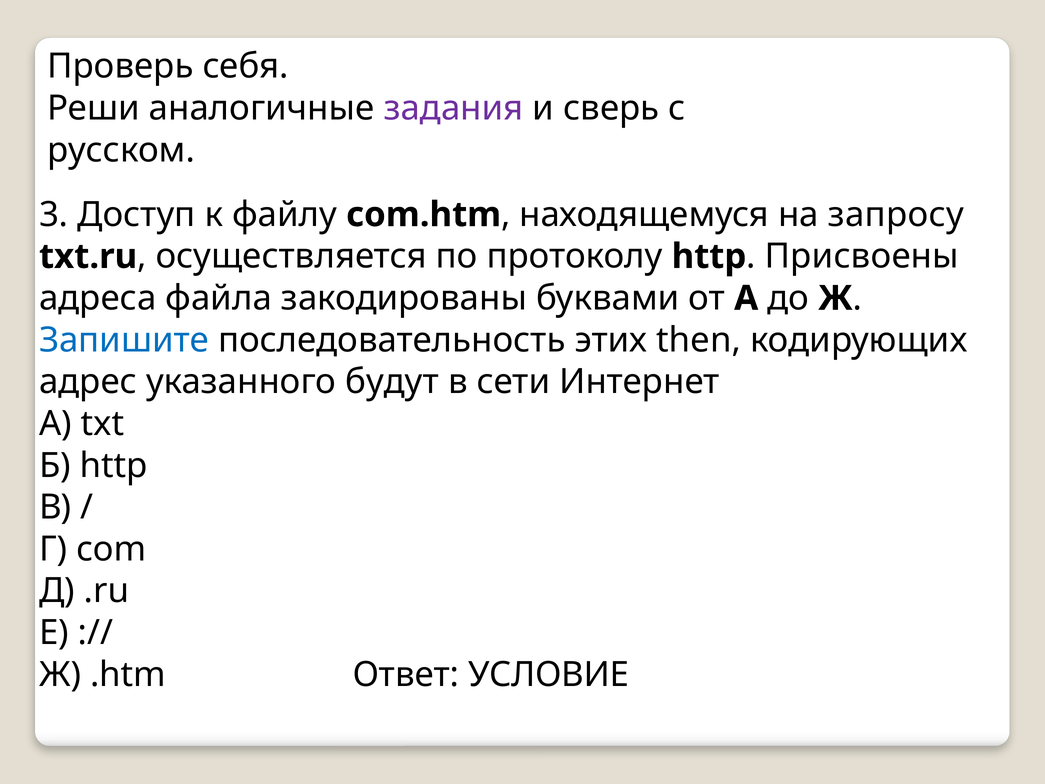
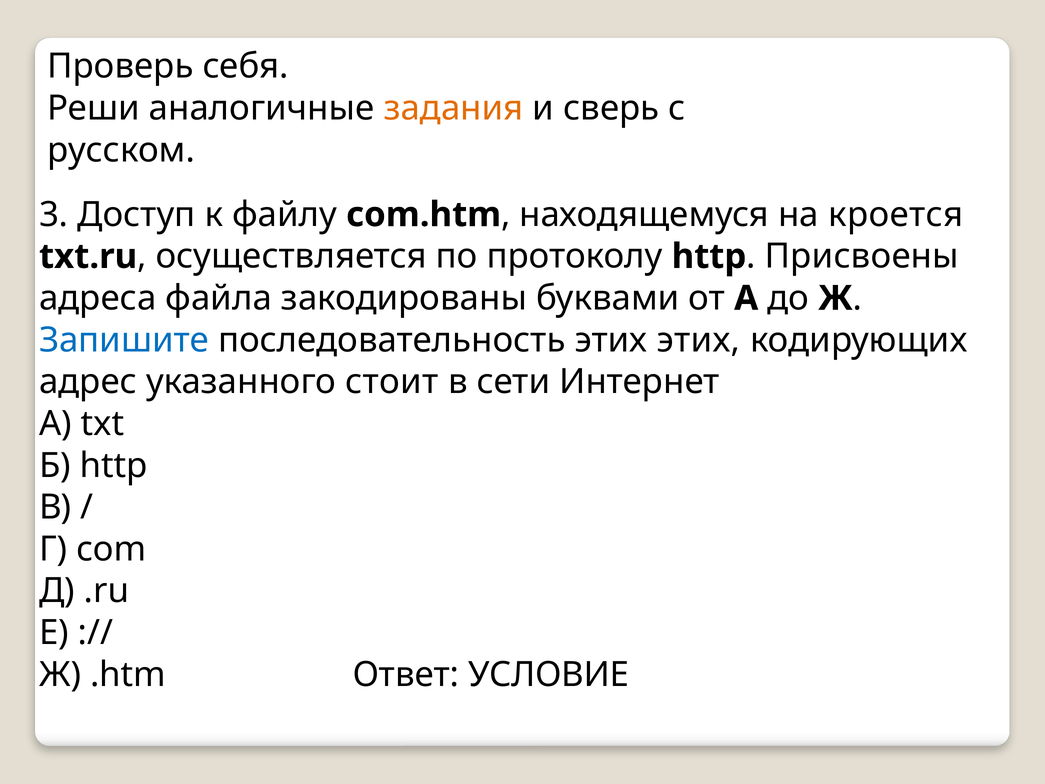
задания colour: purple -> orange (454, 108)
запросу: запросу -> кроется (896, 215)
этих then: then -> этих (698, 340)
будут: будут -> стоит (392, 382)
